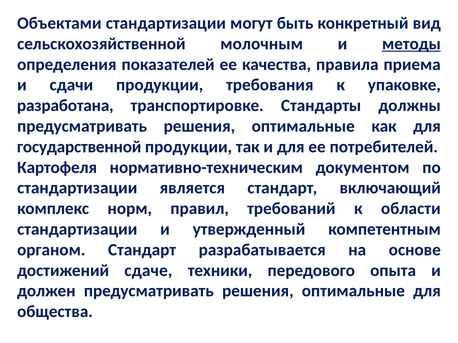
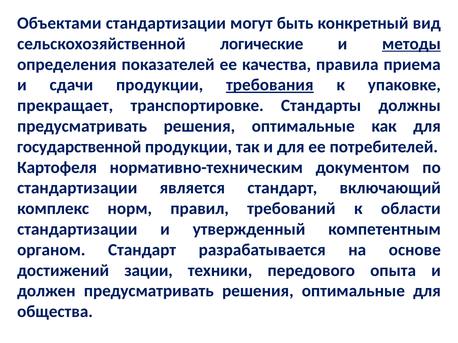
молочным: молочным -> логические (262, 44)
требования underline: none -> present (270, 85)
разработана: разработана -> прекращает (65, 106)
сдаче: сдаче -> зации (149, 271)
